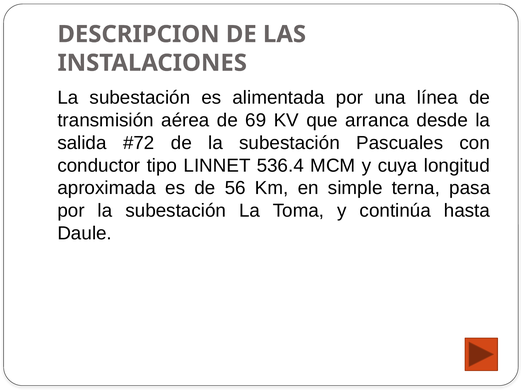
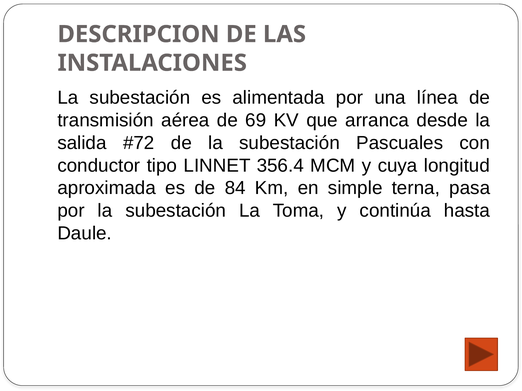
536.4: 536.4 -> 356.4 (280, 166)
56: 56 -> 84 (235, 188)
